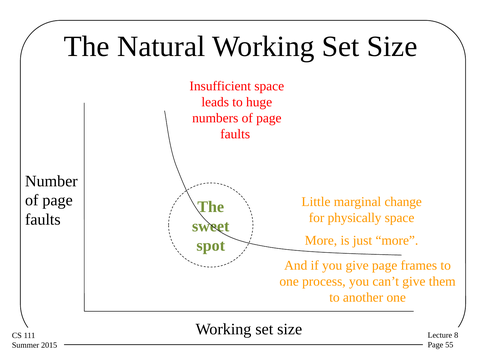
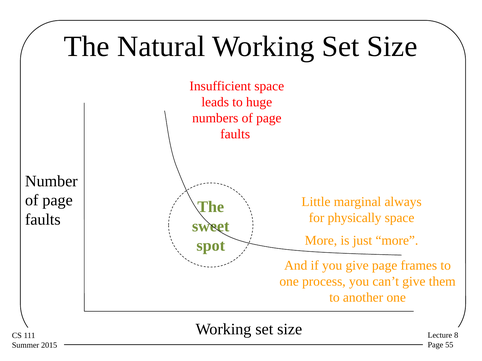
change: change -> always (403, 202)
